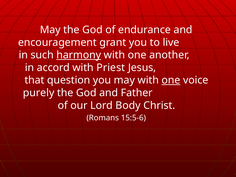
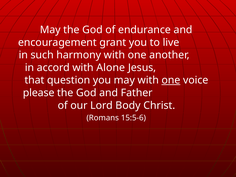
harmony underline: present -> none (79, 55)
Priest: Priest -> Alone (111, 68)
purely: purely -> please (39, 93)
